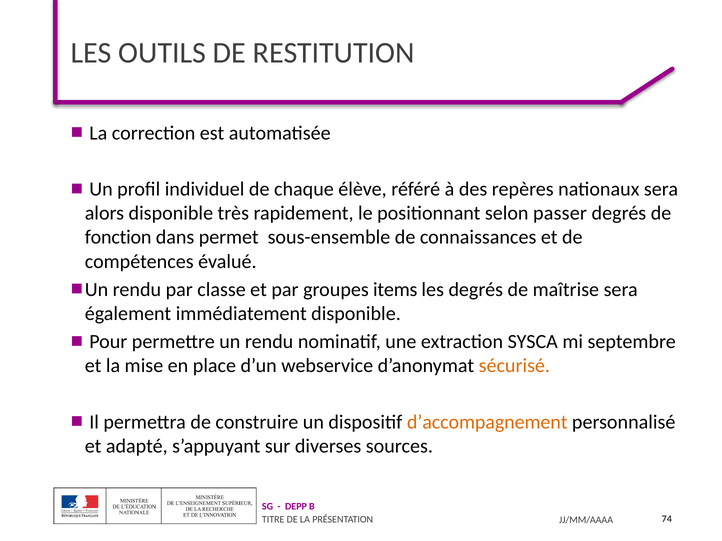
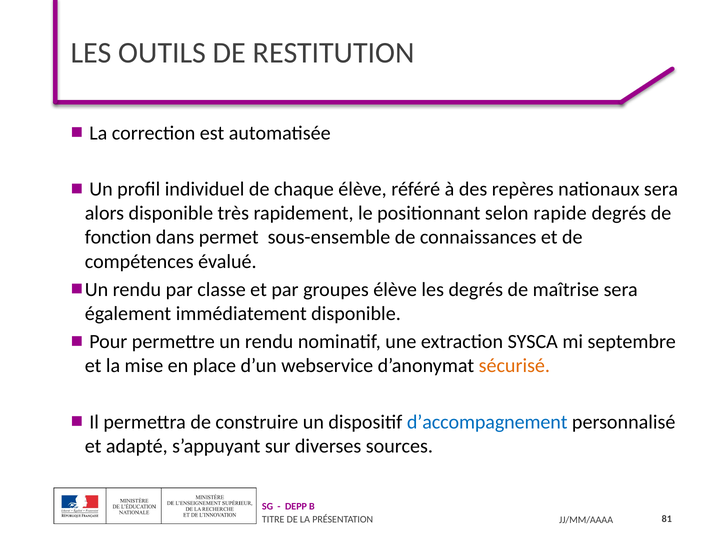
passer: passer -> rapide (560, 213)
groupes items: items -> élève (395, 290)
d’accompagnement colour: orange -> blue (487, 422)
74: 74 -> 81 (667, 520)
